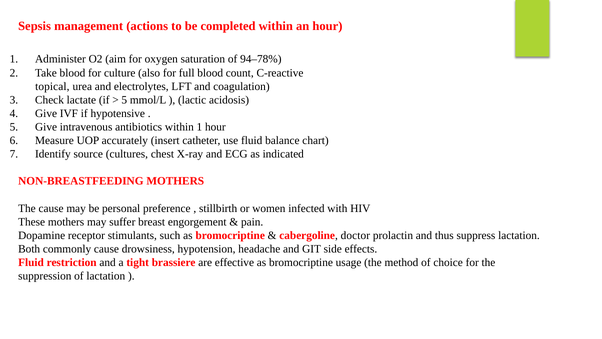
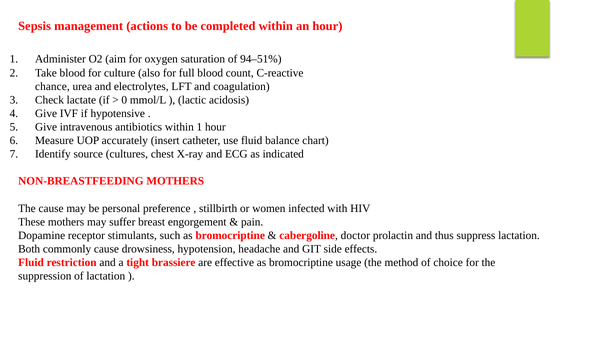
94–78%: 94–78% -> 94–51% (261, 59)
topical: topical -> chance (52, 86)
5: 5 -> 0 (124, 100)
